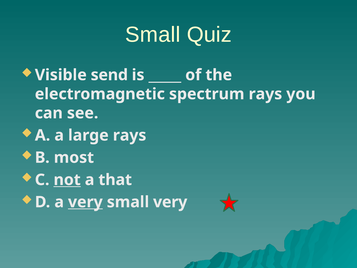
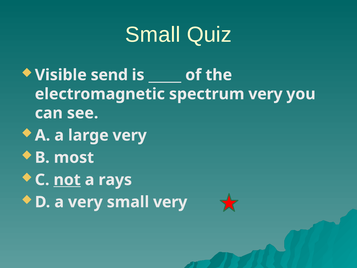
spectrum rays: rays -> very (265, 94)
large rays: rays -> very (130, 135)
that: that -> rays (115, 180)
very underline: present -> none (85, 202)
